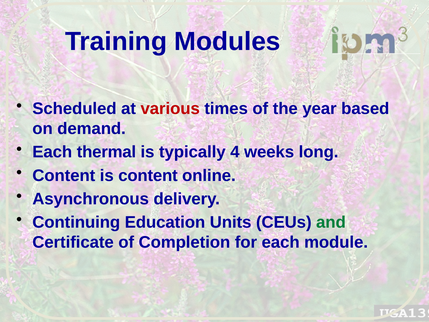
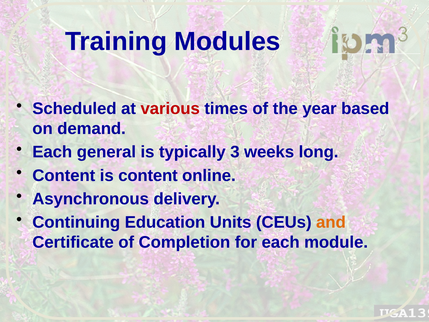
thermal: thermal -> general (106, 152)
4: 4 -> 3 (235, 152)
and colour: green -> orange (331, 222)
